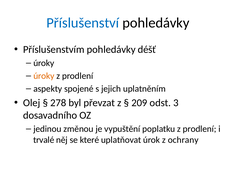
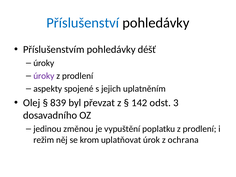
úroky colour: orange -> purple (44, 76)
278: 278 -> 839 (58, 103)
209: 209 -> 142 (139, 103)
trvalé: trvalé -> režim (44, 140)
které: které -> krom (89, 140)
ochrany: ochrany -> ochrana (183, 140)
